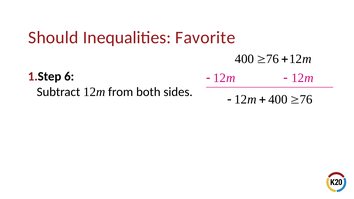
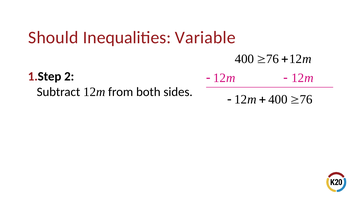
Favorite: Favorite -> Variable (205, 38)
6: 6 -> 2 (69, 77)
